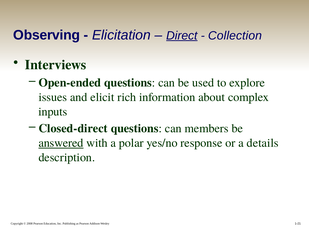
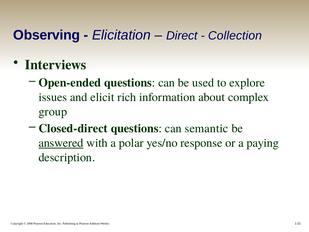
Direct underline: present -> none (182, 35)
inputs: inputs -> group (53, 111)
members: members -> semantic (207, 128)
details: details -> paying (263, 143)
